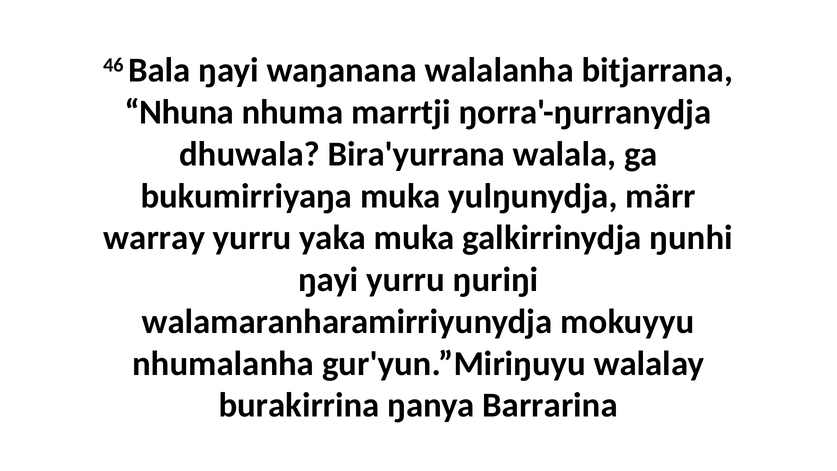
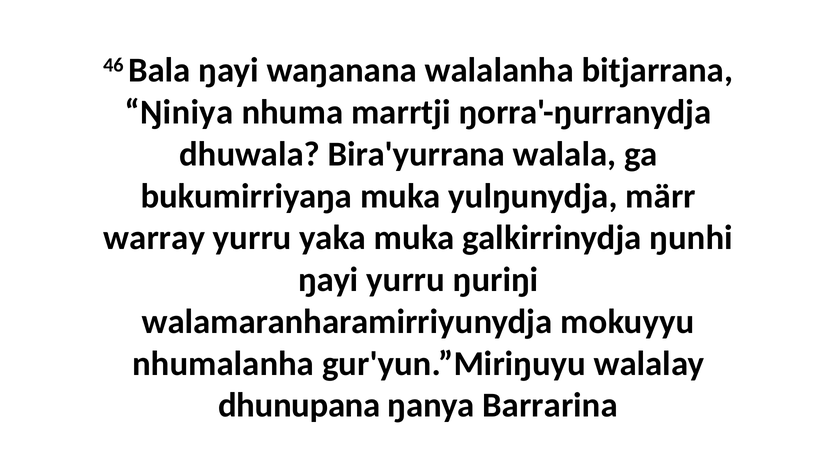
Nhuna: Nhuna -> Ŋiniya (179, 112)
burakirrina: burakirrina -> dhunupana (299, 405)
